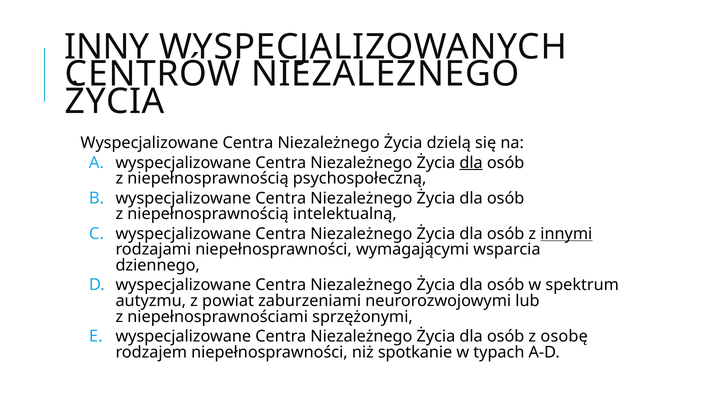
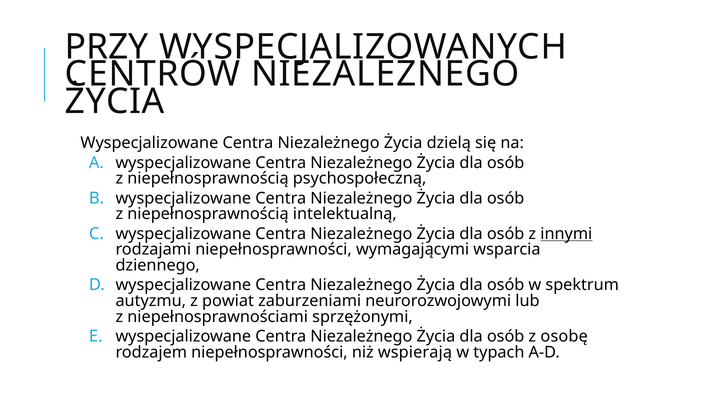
INNY: INNY -> PRZY (107, 47)
dla underline: present -> none (471, 163)
spotkanie: spotkanie -> wspierają (415, 353)
